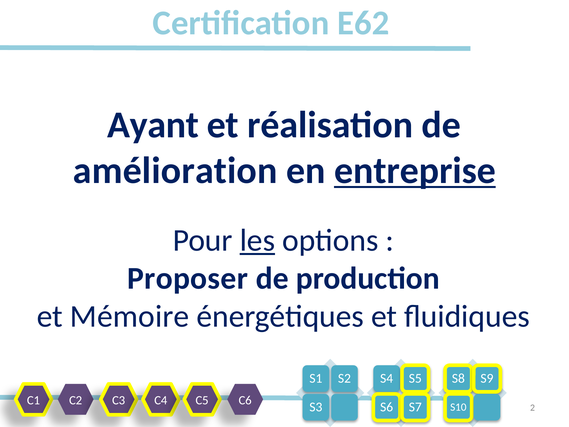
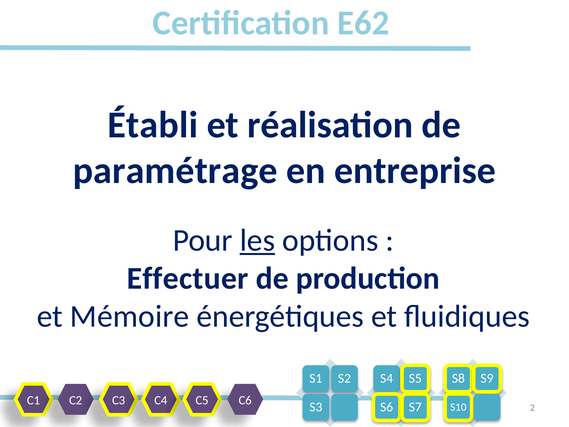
Ayant: Ayant -> Établi (153, 125)
amélioration: amélioration -> paramétrage (175, 171)
entreprise underline: present -> none (415, 171)
Proposer: Proposer -> Effectuer (188, 278)
